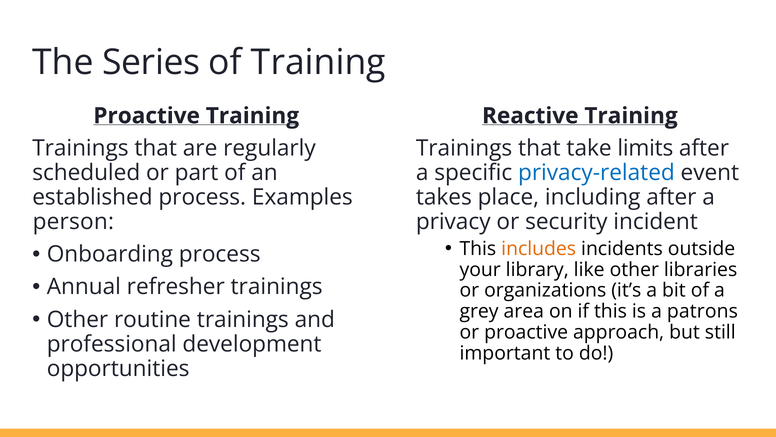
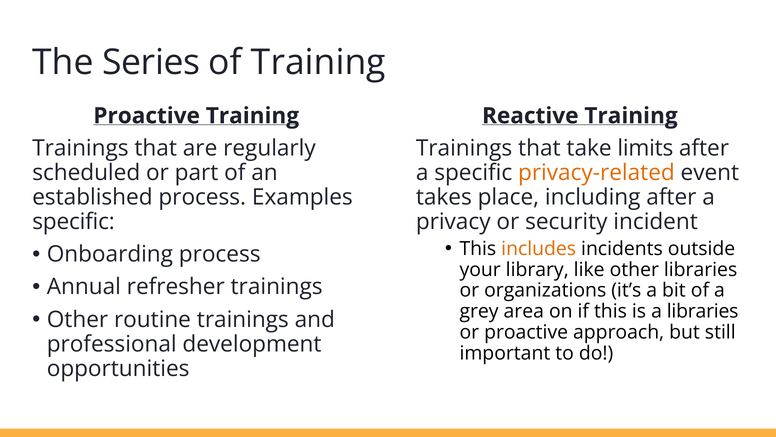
privacy-related colour: blue -> orange (596, 173)
person: person -> specific (73, 222)
a patrons: patrons -> libraries (703, 311)
